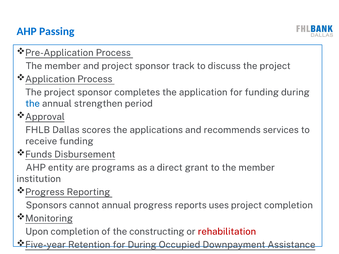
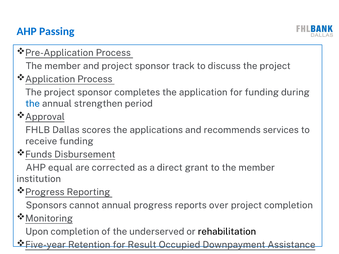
entity: entity -> equal (60, 168)
programs: programs -> corrected (113, 168)
uses: uses -> over (219, 205)
constructing: constructing -> underserved (157, 232)
rehabilitation colour: red -> black (227, 232)
for During: During -> Result (142, 245)
